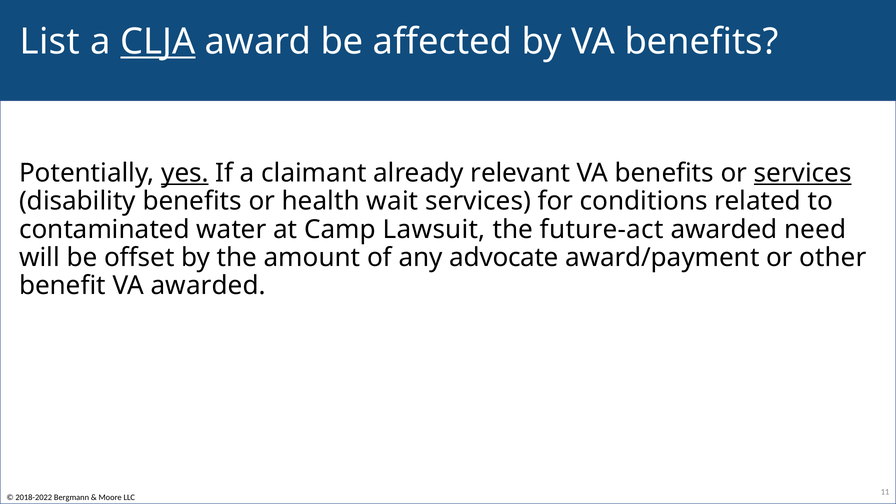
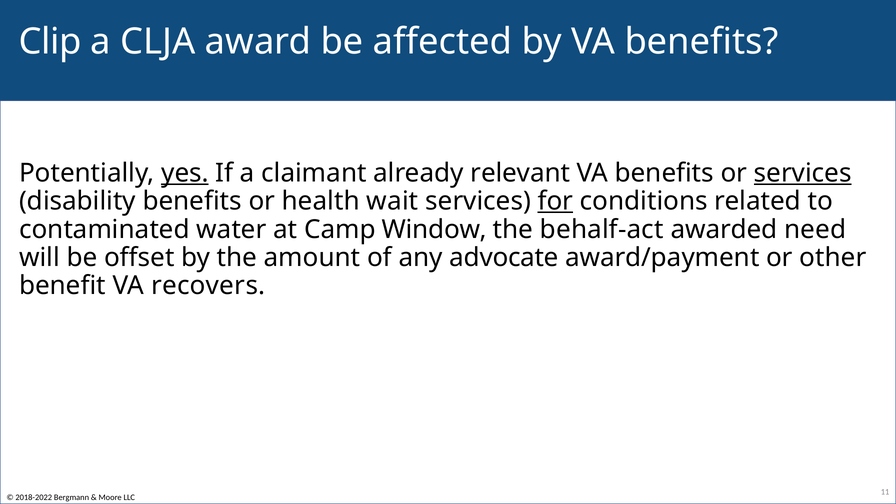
List: List -> Clip (50, 42)
CLJA underline: present -> none (158, 42)
for underline: none -> present (555, 201)
Lawsuit: Lawsuit -> Window (434, 229)
future-act: future-act -> behalf-act (602, 229)
VA awarded: awarded -> recovers (208, 286)
